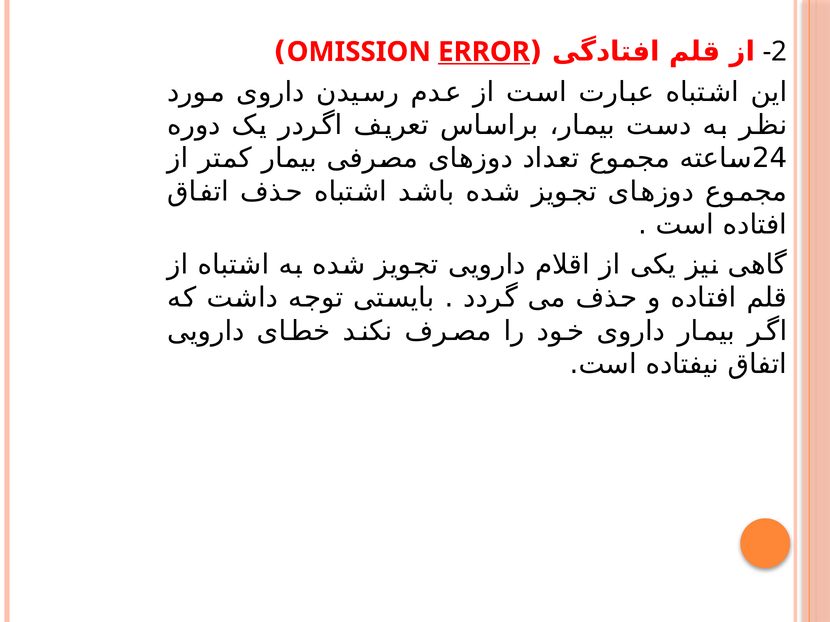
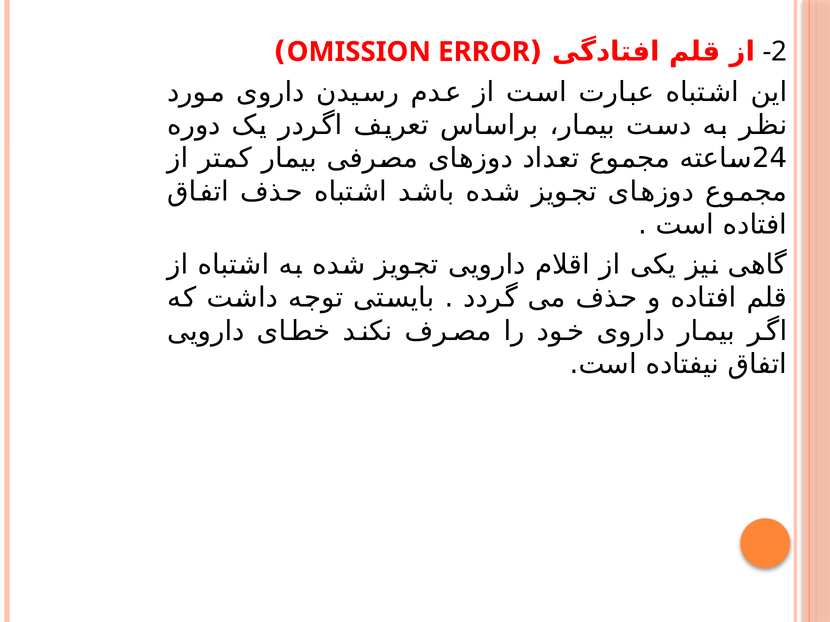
ERROR underline: present -> none (484, 52)
